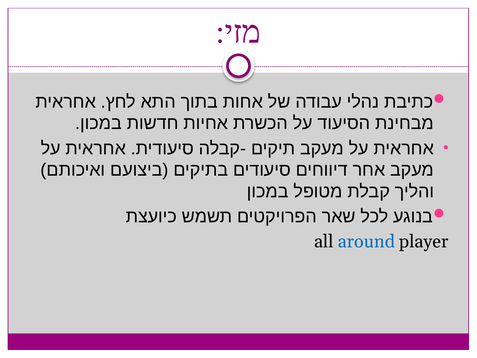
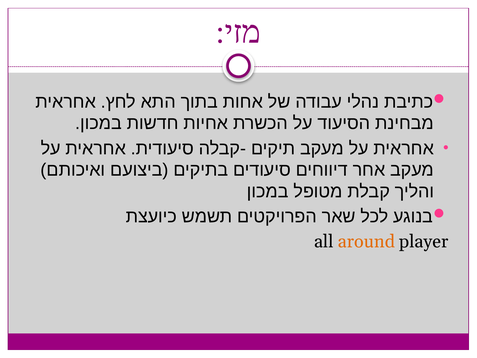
around colour: blue -> orange (366, 241)
